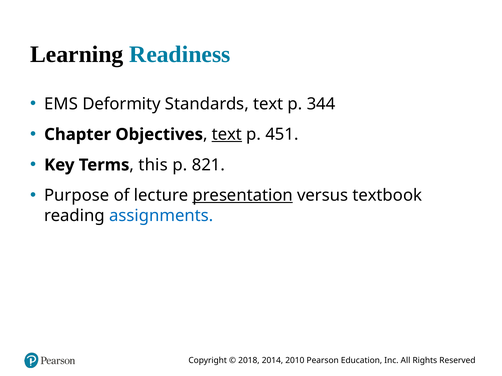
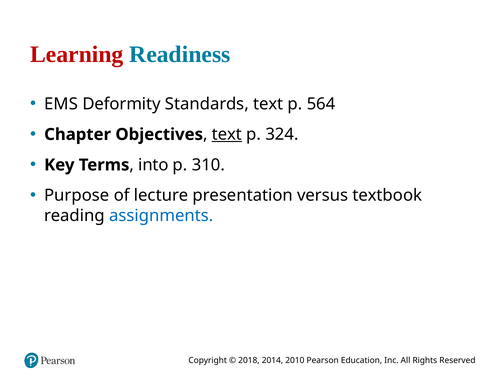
Learning colour: black -> red (77, 54)
344: 344 -> 564 (321, 104)
451: 451 -> 324 (282, 135)
this: this -> into (153, 165)
821: 821 -> 310 (208, 165)
presentation underline: present -> none (243, 196)
